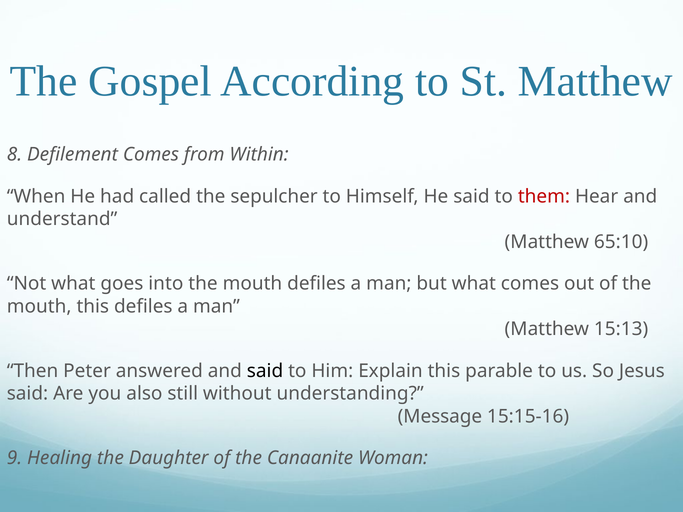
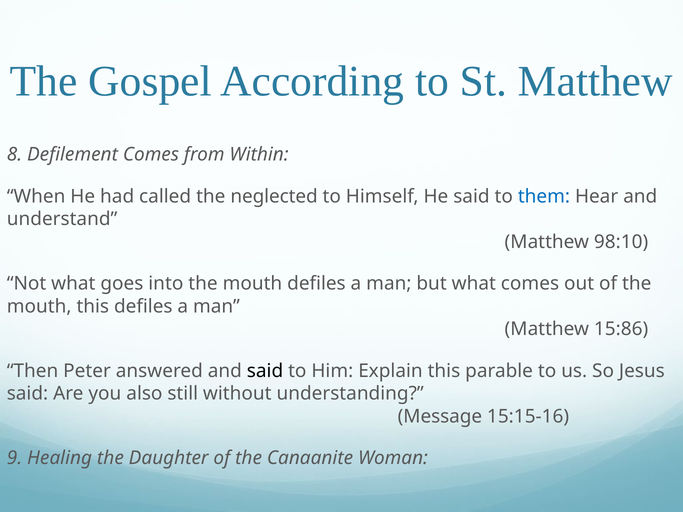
sepulcher: sepulcher -> neglected (274, 196)
them colour: red -> blue (544, 196)
65:10: 65:10 -> 98:10 (621, 242)
15:13: 15:13 -> 15:86 (621, 329)
